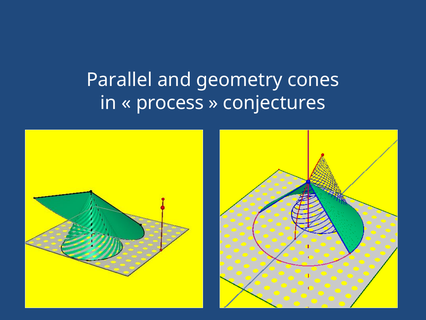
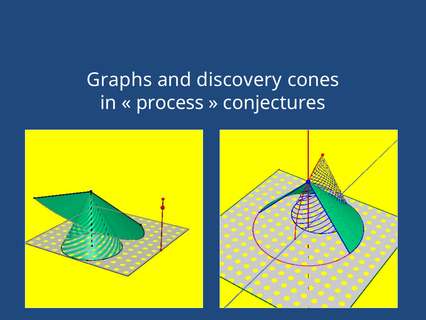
Parallel: Parallel -> Graphs (119, 80)
geometry: geometry -> discovery (239, 80)
